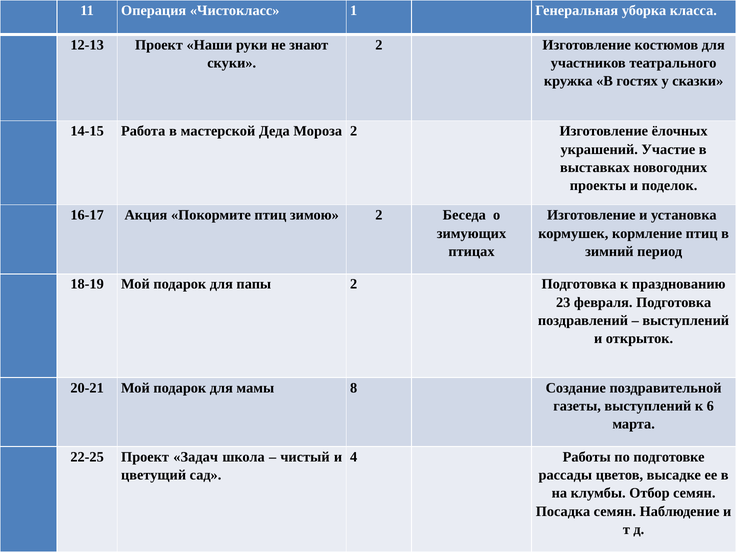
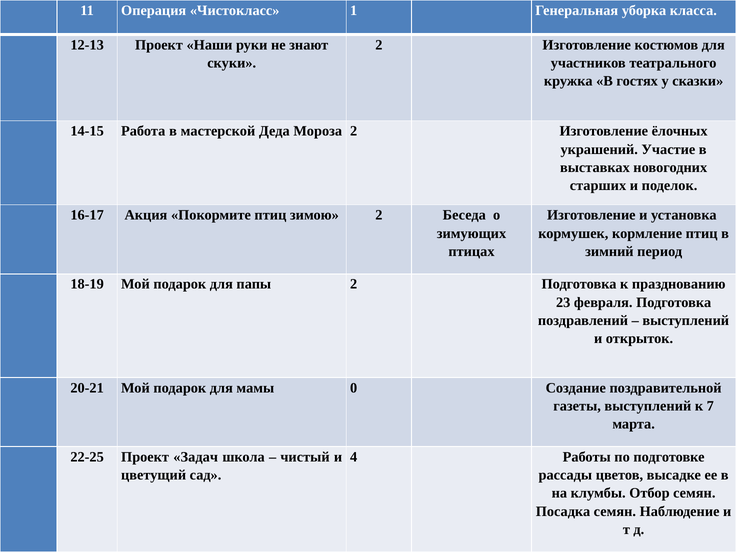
проекты: проекты -> старших (598, 186)
8: 8 -> 0 (354, 388)
6: 6 -> 7 (710, 406)
